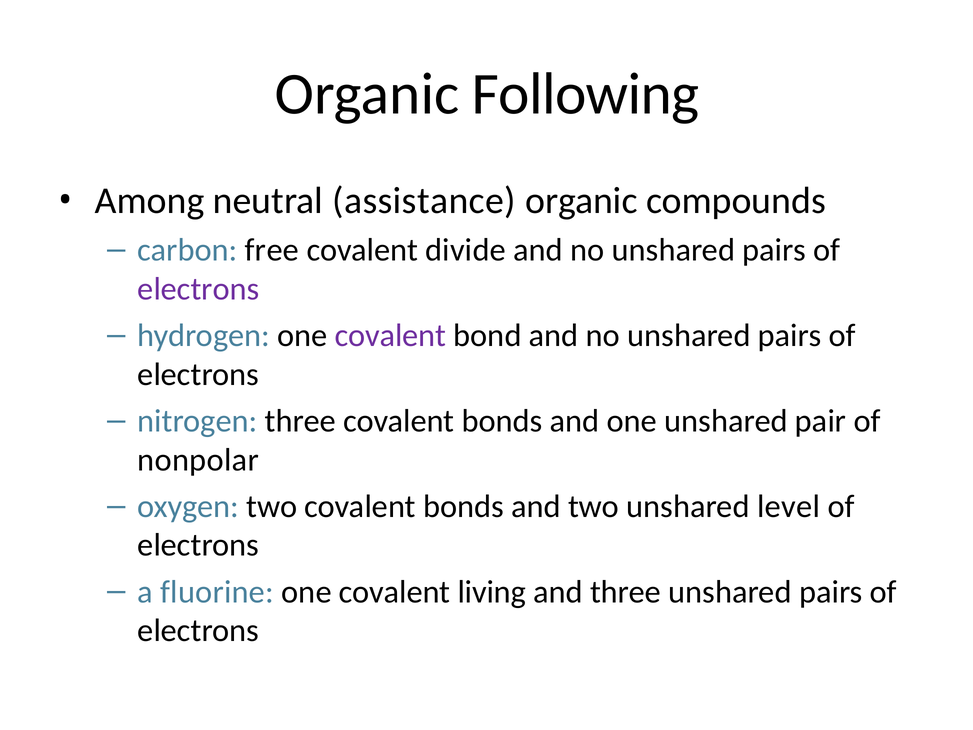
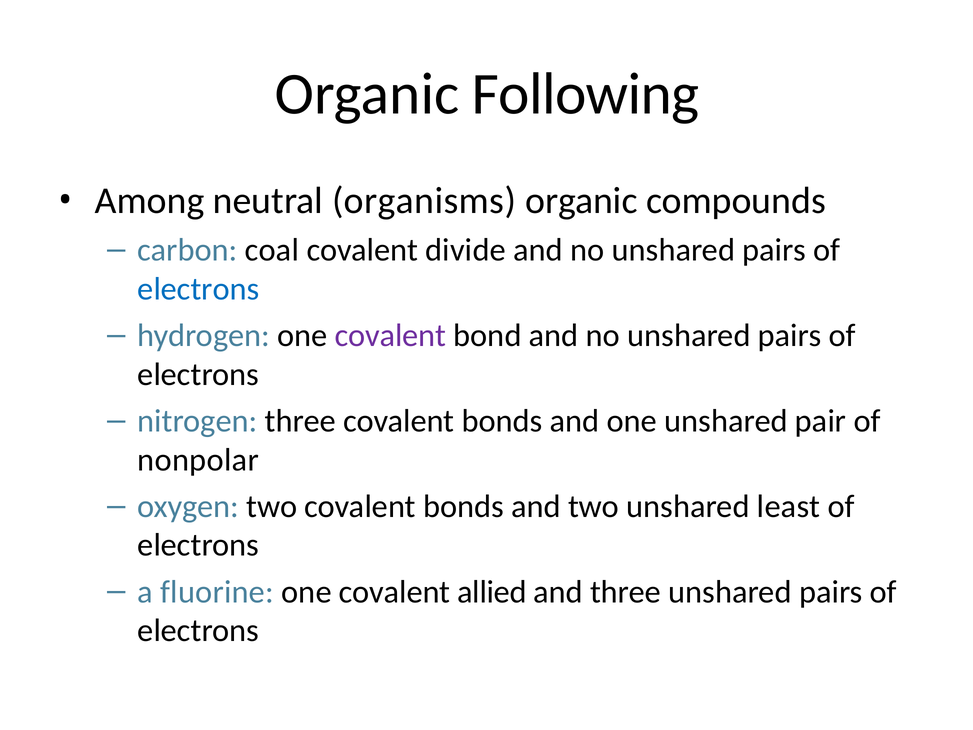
assistance: assistance -> organisms (424, 200)
free: free -> coal (272, 250)
electrons colour: purple -> blue (198, 289)
level: level -> least (789, 506)
living: living -> allied (492, 592)
